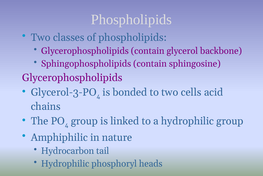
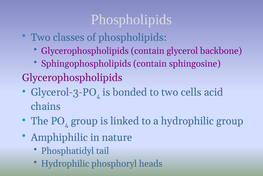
Hydrocarbon: Hydrocarbon -> Phosphatidyl (68, 150)
